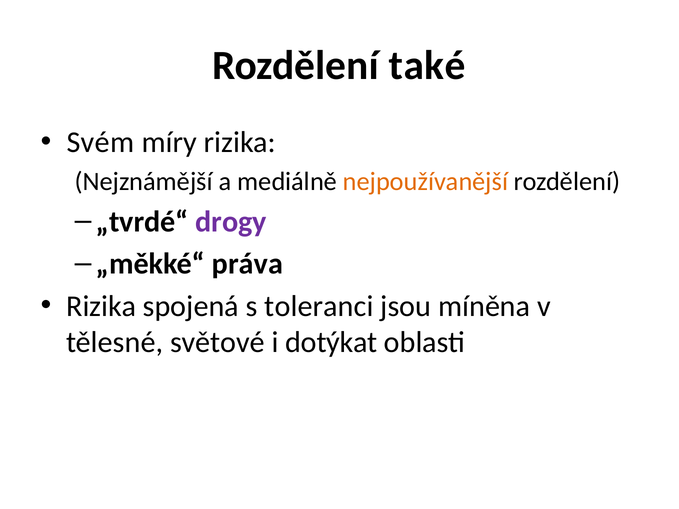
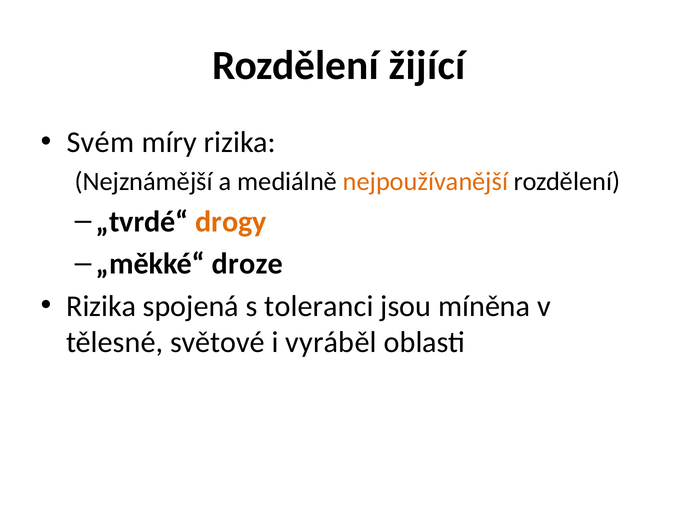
také: také -> žijící (427, 66)
drogy colour: purple -> orange (231, 222)
práva: práva -> droze (247, 264)
dotýkat: dotýkat -> vyráběl (331, 342)
